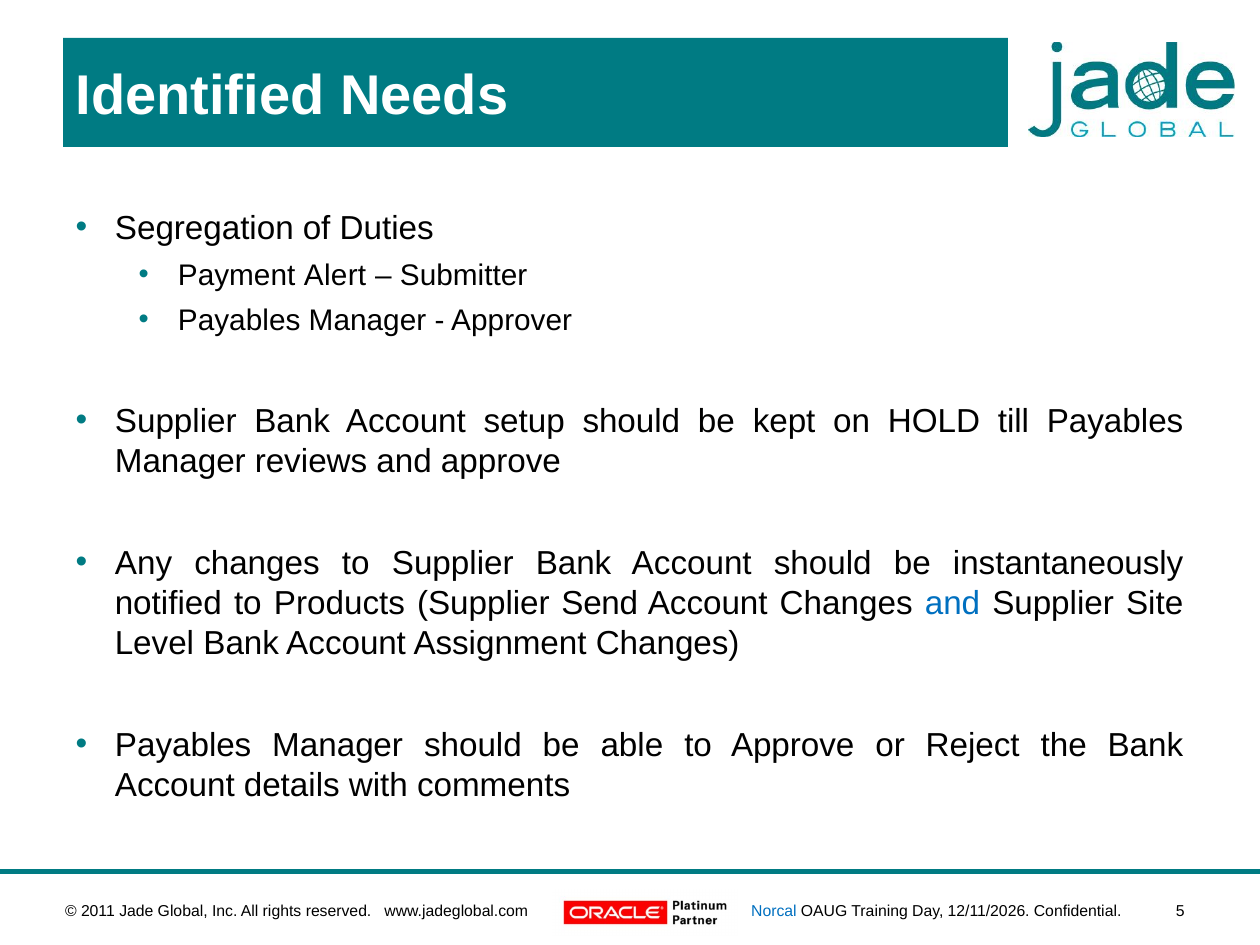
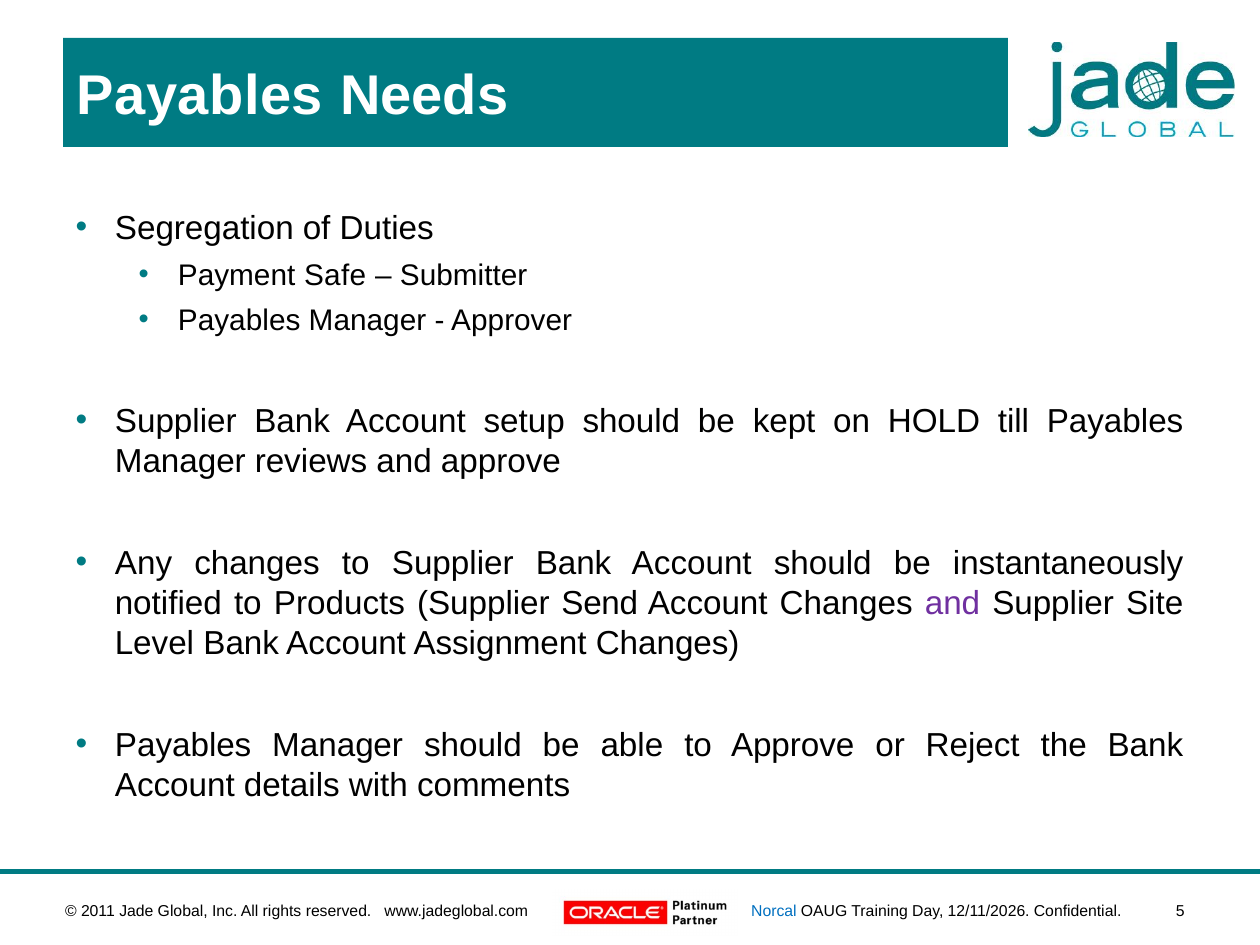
Identified: Identified -> Payables (200, 96)
Alert: Alert -> Safe (335, 275)
and colour: blue -> purple (952, 603)
